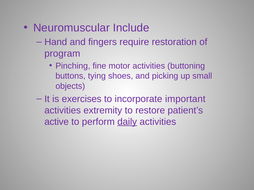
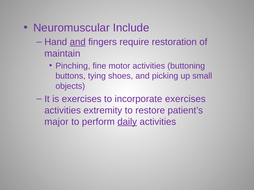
and underline: none -> present (78, 42)
program: program -> maintain (62, 54)
incorporate important: important -> exercises (185, 99)
active: active -> major (56, 122)
